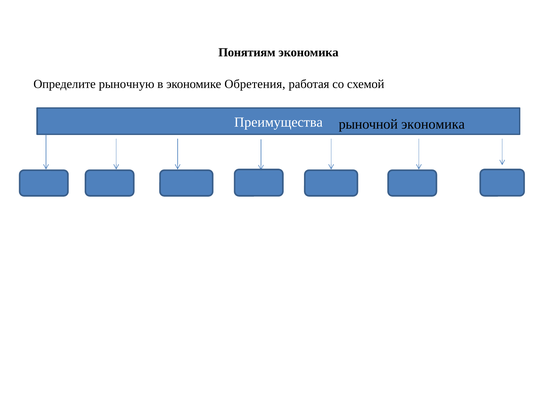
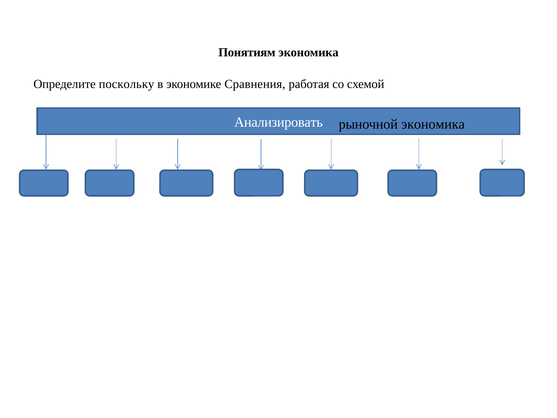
рыночную: рыночную -> поскольку (127, 84)
Обретения: Обретения -> Сравнения (255, 84)
Преимущества: Преимущества -> Анализировать (279, 122)
